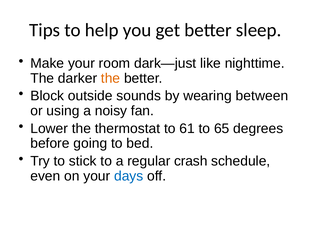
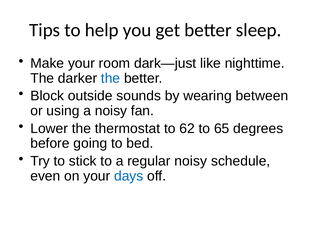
the colour: orange -> blue (111, 78)
61: 61 -> 62 (187, 129)
regular crash: crash -> noisy (191, 161)
